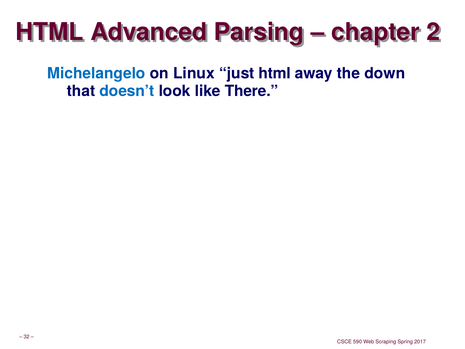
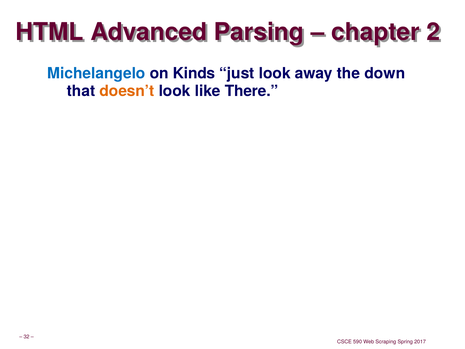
Linux: Linux -> Kinds (194, 73)
just html: html -> look (275, 73)
doesn’t colour: blue -> orange (127, 91)
